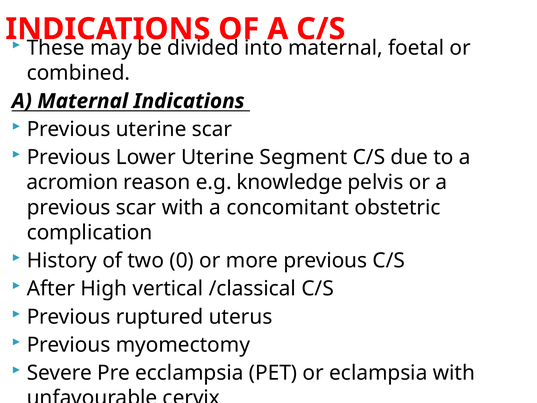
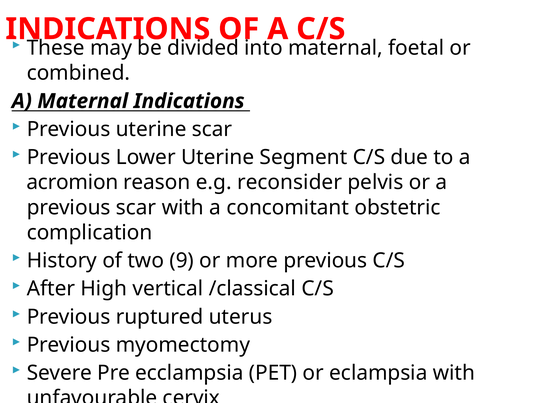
knowledge: knowledge -> reconsider (290, 182)
0: 0 -> 9 (182, 260)
